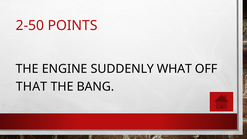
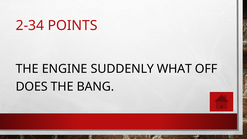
2-50: 2-50 -> 2-34 (30, 25)
THAT: THAT -> DOES (32, 87)
